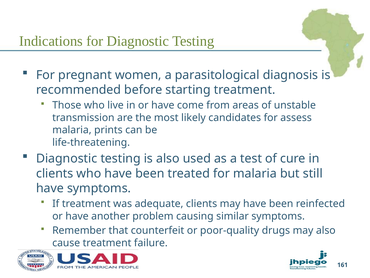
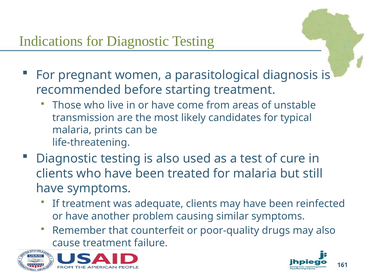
assess: assess -> typical (296, 117)
